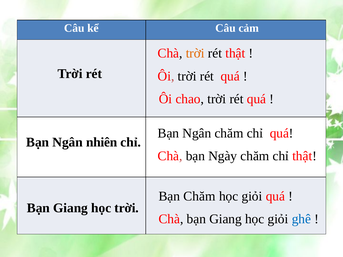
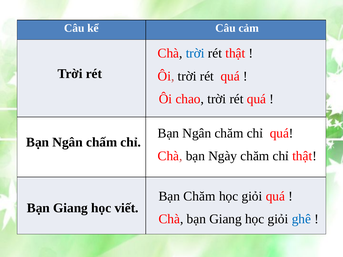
trời colour: orange -> blue (195, 53)
nhiên: nhiên -> chấm (102, 142)
học trời: trời -> viết (127, 208)
